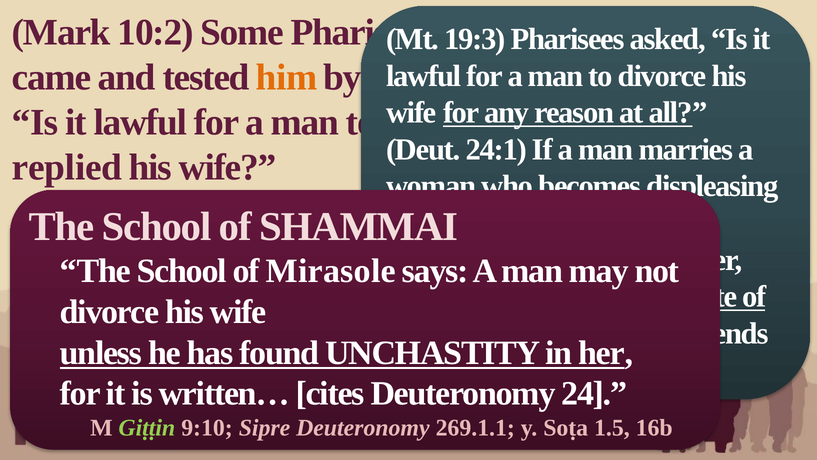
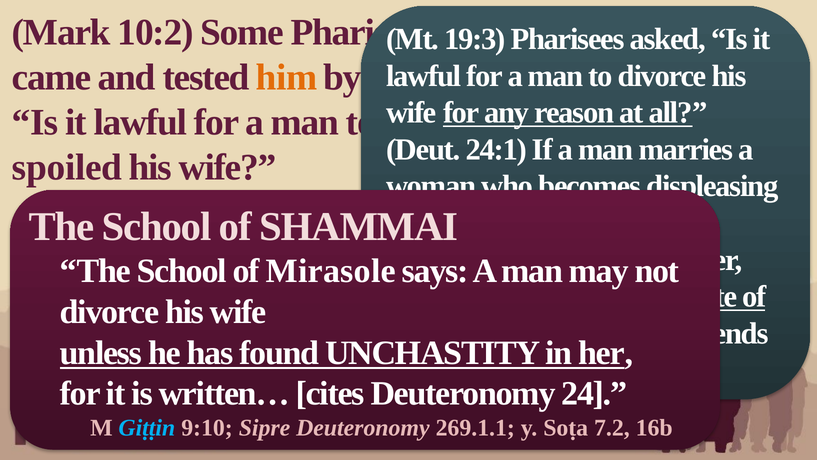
replied: replied -> spoiled (67, 167)
Giṭṭin colour: light green -> light blue (147, 427)
1.5: 1.5 -> 7.2 (612, 427)
